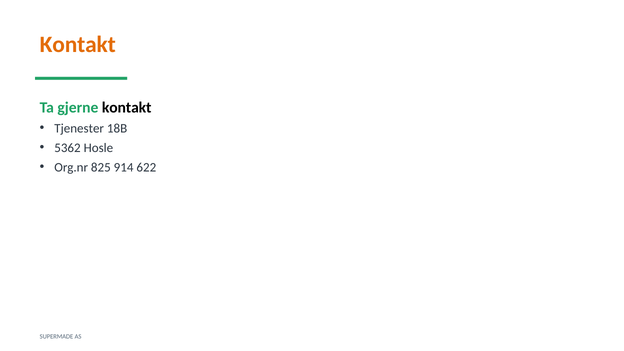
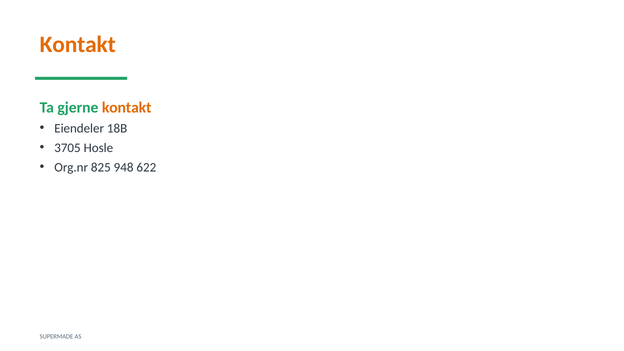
kontakt colour: black -> orange (127, 107)
Tjenester: Tjenester -> Eiendeler (79, 128)
5362: 5362 -> 3705 (67, 148)
914: 914 -> 948 (124, 167)
